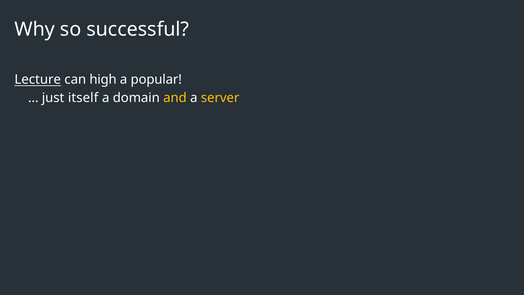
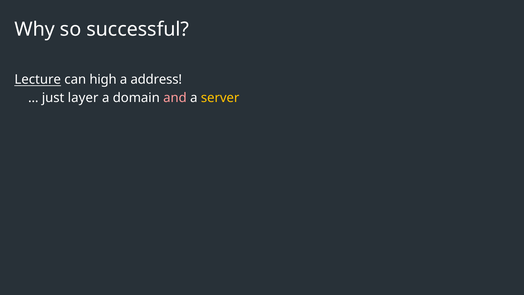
popular: popular -> address (156, 80)
itself: itself -> layer (83, 98)
and colour: yellow -> pink (175, 98)
